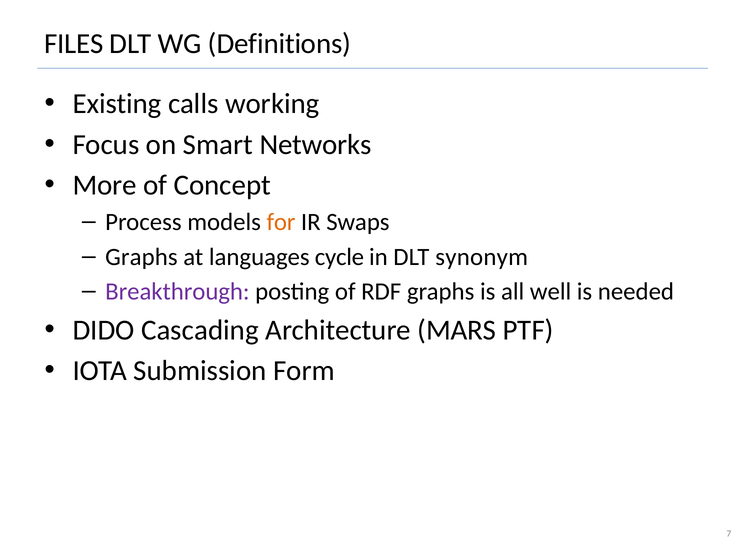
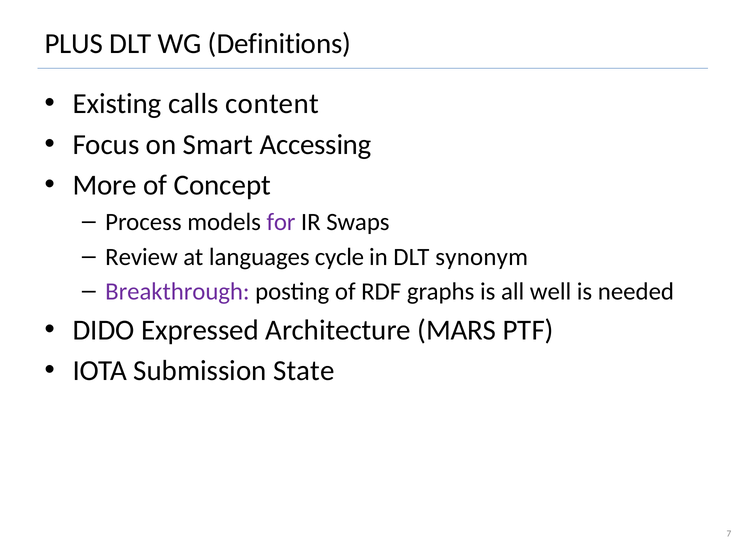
FILES: FILES -> PLUS (74, 44)
working: working -> content (272, 104)
Networks: Networks -> Accessing (316, 144)
for colour: orange -> purple (281, 222)
Graphs: Graphs -> Review (141, 257)
Cascading: Cascading -> Expressed (200, 330)
Form: Form -> State (304, 371)
